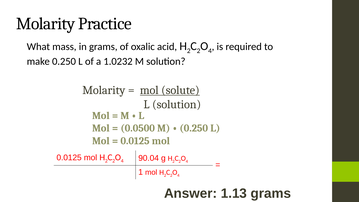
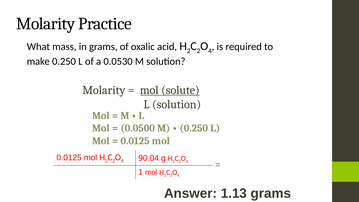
1.0232: 1.0232 -> 0.0530 (118, 61)
